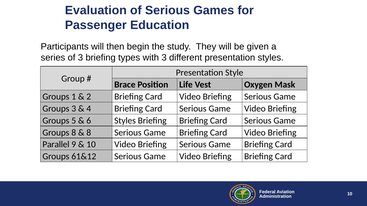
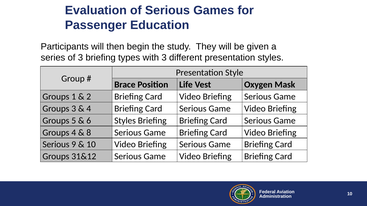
Groups 8: 8 -> 4 (74, 133)
Parallel: Parallel -> Serious (56, 145)
61&12: 61&12 -> 31&12 (84, 157)
